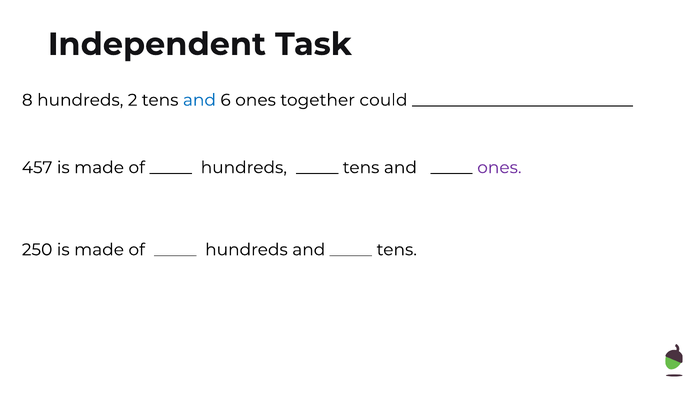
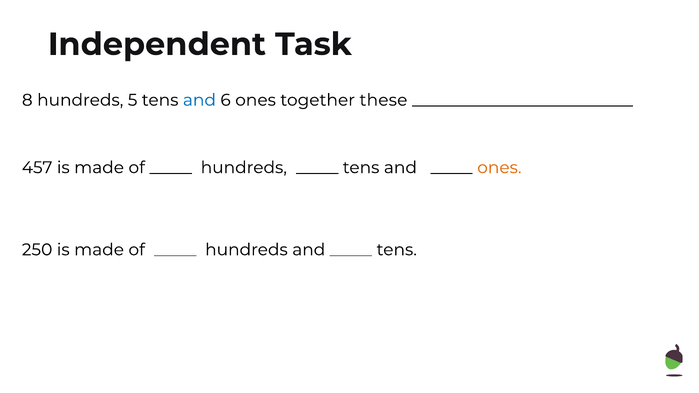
2: 2 -> 5 (133, 100)
could: could -> these (383, 100)
ones colour: purple -> orange (499, 168)
